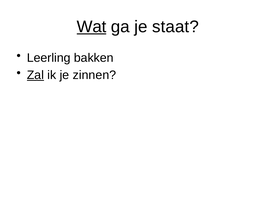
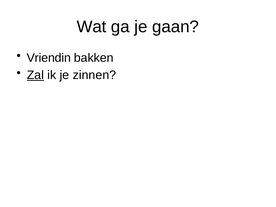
Wat underline: present -> none (92, 27)
staat: staat -> gaan (176, 27)
Leerling: Leerling -> Vriendin (49, 58)
